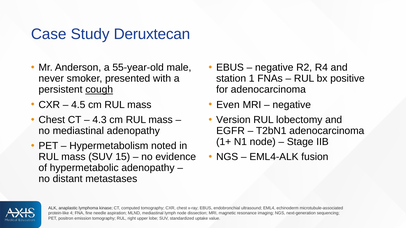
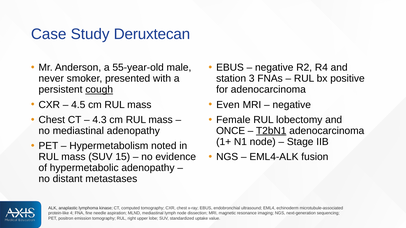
1: 1 -> 3 (252, 79)
Version: Version -> Female (233, 120)
EGFR: EGFR -> ONCE (231, 131)
T2bN1 underline: none -> present (271, 131)
